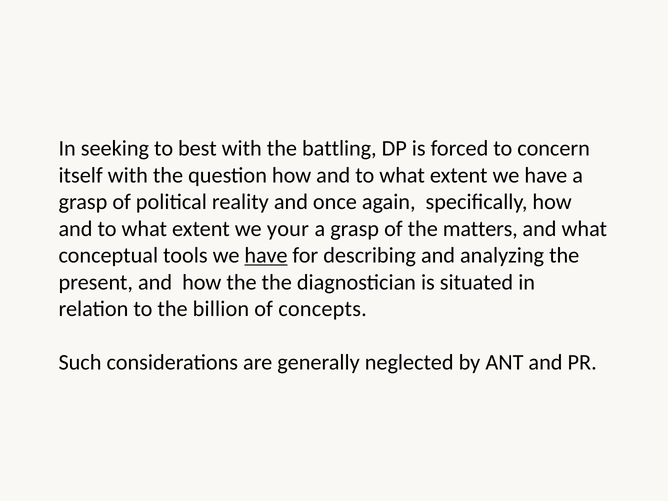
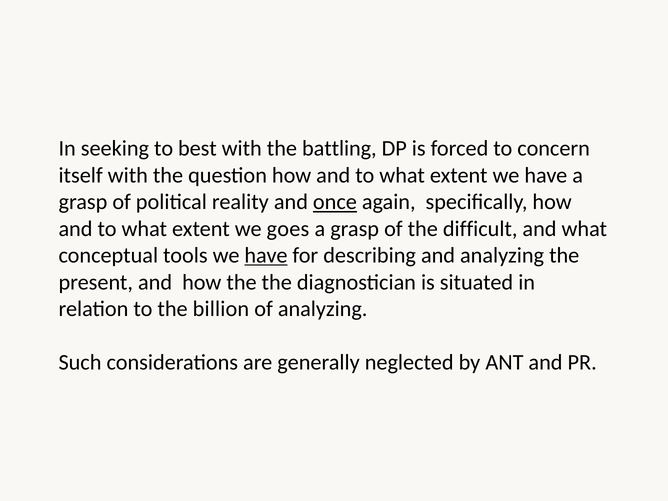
once underline: none -> present (335, 202)
your: your -> goes (288, 229)
matters: matters -> difficult (480, 229)
of concepts: concepts -> analyzing (323, 309)
